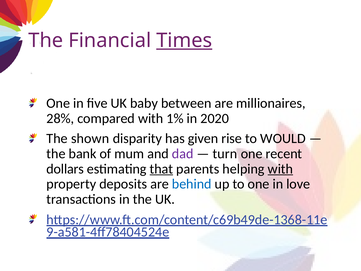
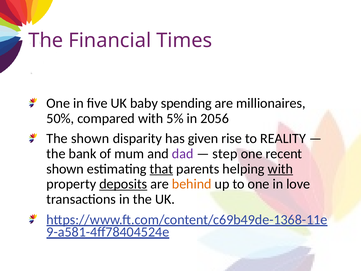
Times underline: present -> none (184, 40)
between: between -> spending (186, 103)
28%: 28% -> 50% (60, 118)
1%: 1% -> 5% (175, 118)
2020: 2020 -> 2056 (215, 118)
WOULD: WOULD -> REALITY (283, 138)
turn: turn -> step (225, 154)
dollars: dollars -> shown (65, 169)
deposits underline: none -> present (123, 184)
behind colour: blue -> orange (192, 184)
